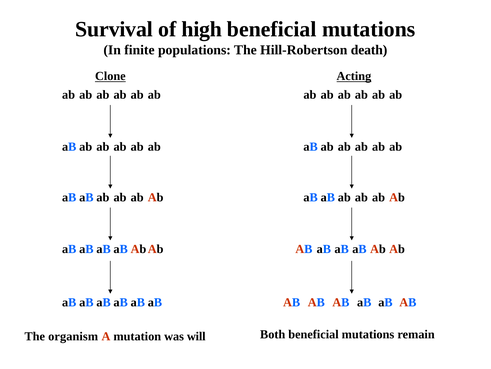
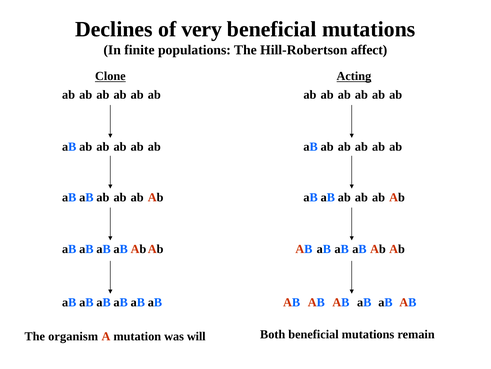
Survival: Survival -> Declines (114, 29)
high: high -> very (202, 29)
death: death -> affect (369, 50)
